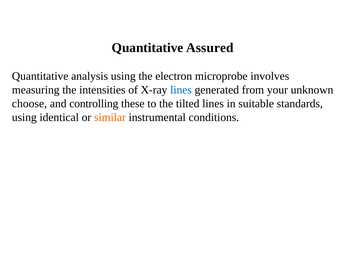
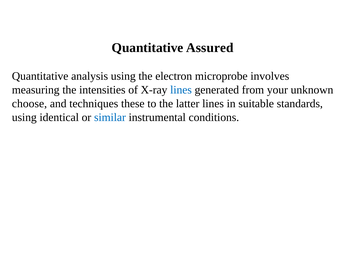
controlling: controlling -> techniques (94, 104)
tilted: tilted -> latter (188, 104)
similar colour: orange -> blue (110, 117)
